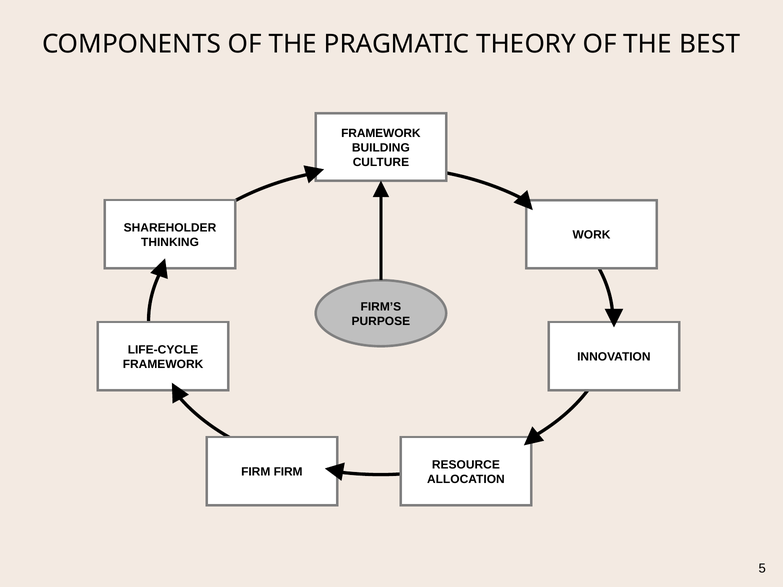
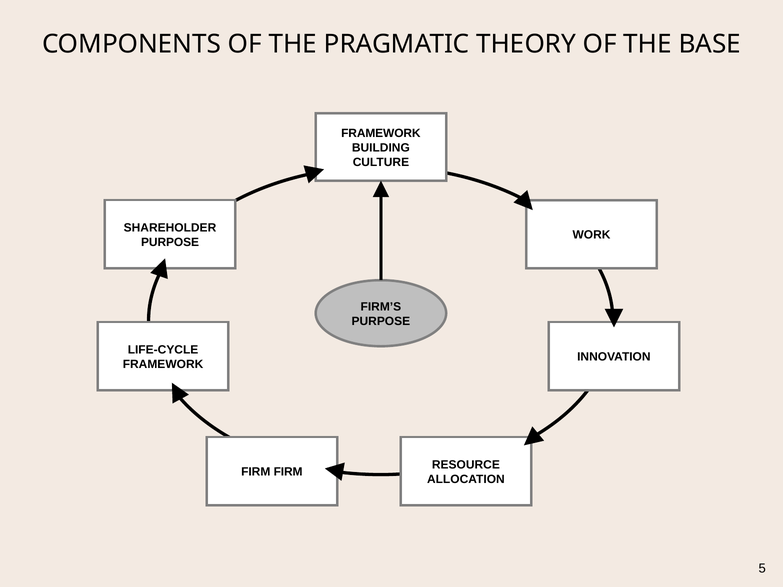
BEST: BEST -> BASE (710, 44)
THINKING: THINKING -> PURPOSE (170, 242)
